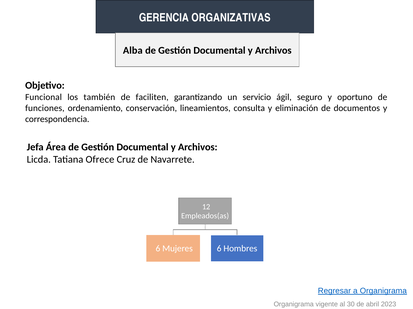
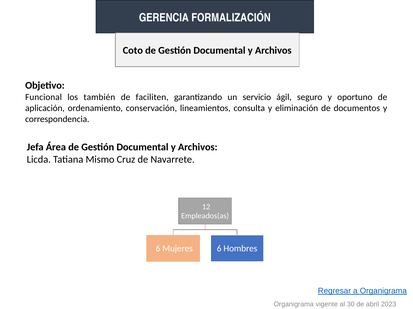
ORGANIZATIVAS: ORGANIZATIVAS -> FORMALIZACIÓN (231, 18)
Alba: Alba -> Coto (133, 51)
funciones: funciones -> aplicación (45, 108)
Ofrece: Ofrece -> Mismo (100, 160)
